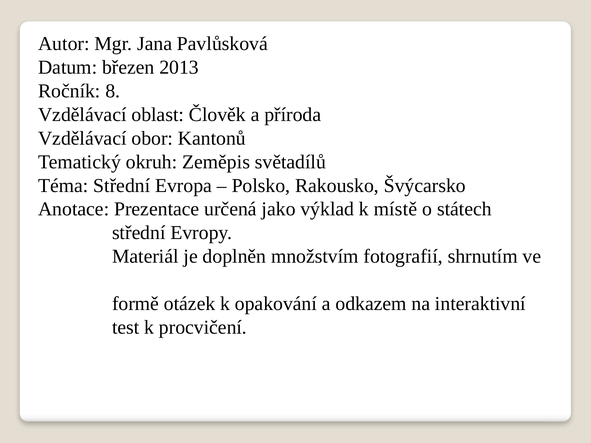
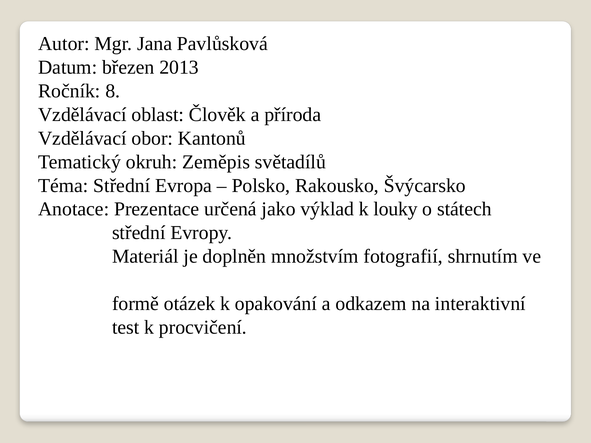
místě: místě -> louky (396, 209)
